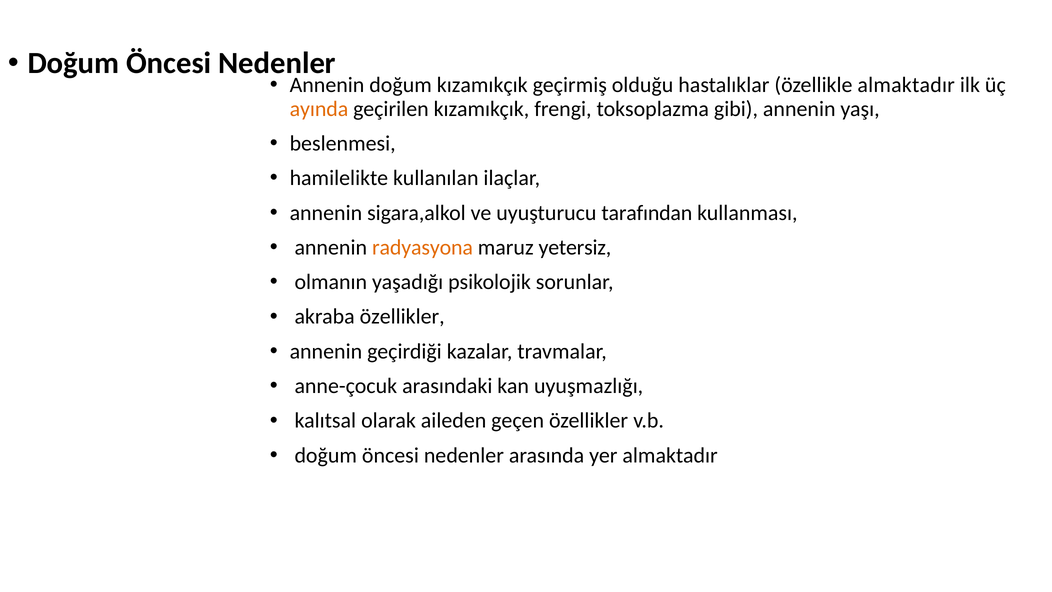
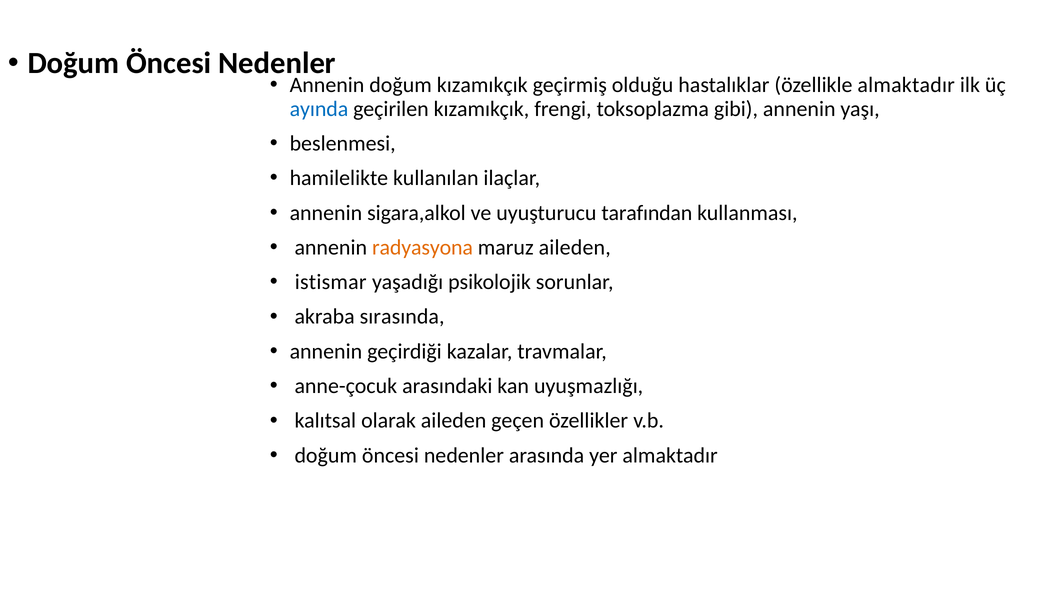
ayında colour: orange -> blue (319, 109)
maruz yetersiz: yetersiz -> aileden (575, 247)
olmanın: olmanın -> istismar (331, 282)
akraba özellikler: özellikler -> sırasında (402, 317)
